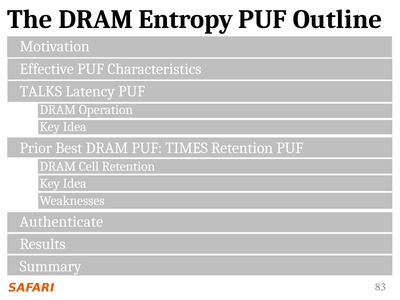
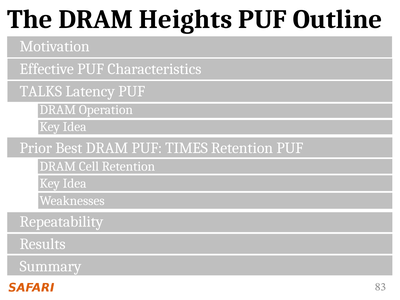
Entropy: Entropy -> Heights (186, 19)
Authenticate: Authenticate -> Repeatability (61, 222)
